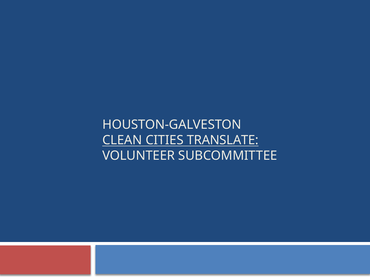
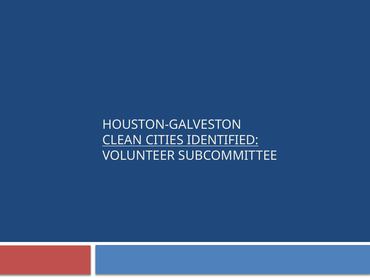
TRANSLATE: TRANSLATE -> IDENTIFIED (223, 140)
